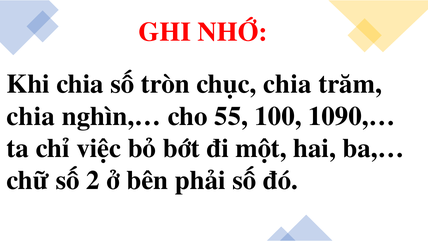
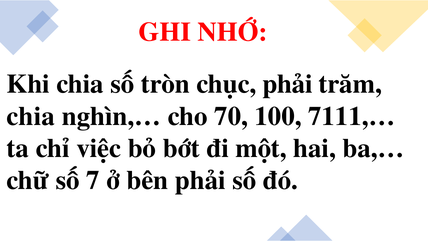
chục chia: chia -> phải (288, 84)
55: 55 -> 70 (231, 116)
1090,…: 1090,… -> 7111,… (352, 116)
2: 2 -> 7 (93, 181)
